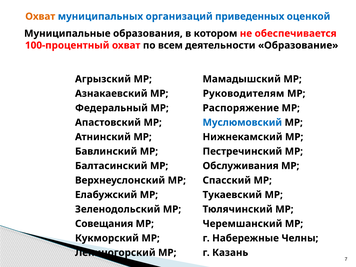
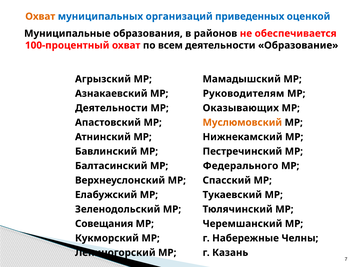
котором: котором -> районов (215, 33)
Федеральный: Федеральный -> Деятельности (111, 108)
Распоряжение: Распоряжение -> Оказывающих (241, 108)
Муслюмовский colour: blue -> orange (242, 122)
Обслуживания: Обслуживания -> Федерального (241, 166)
